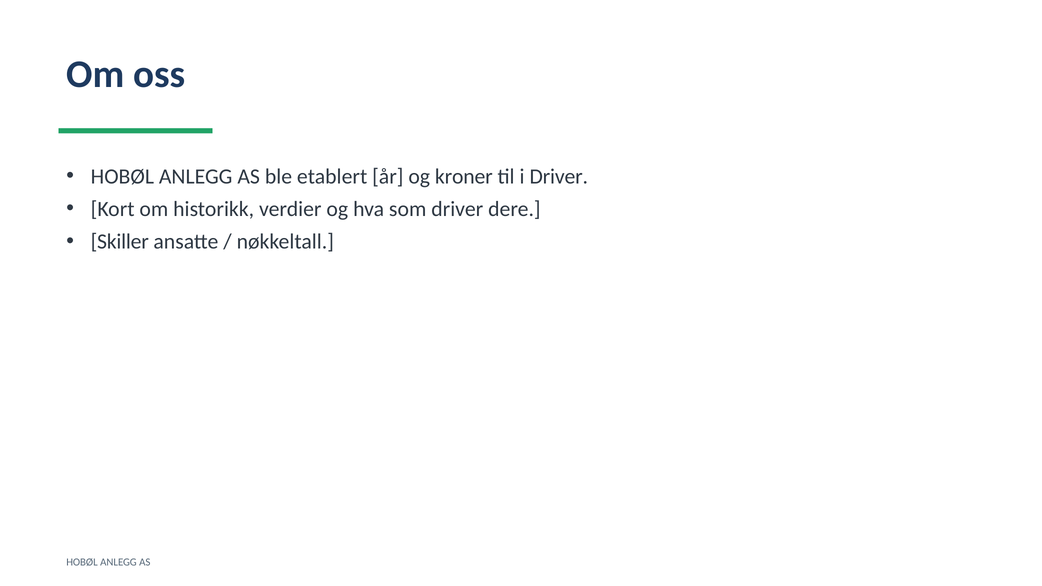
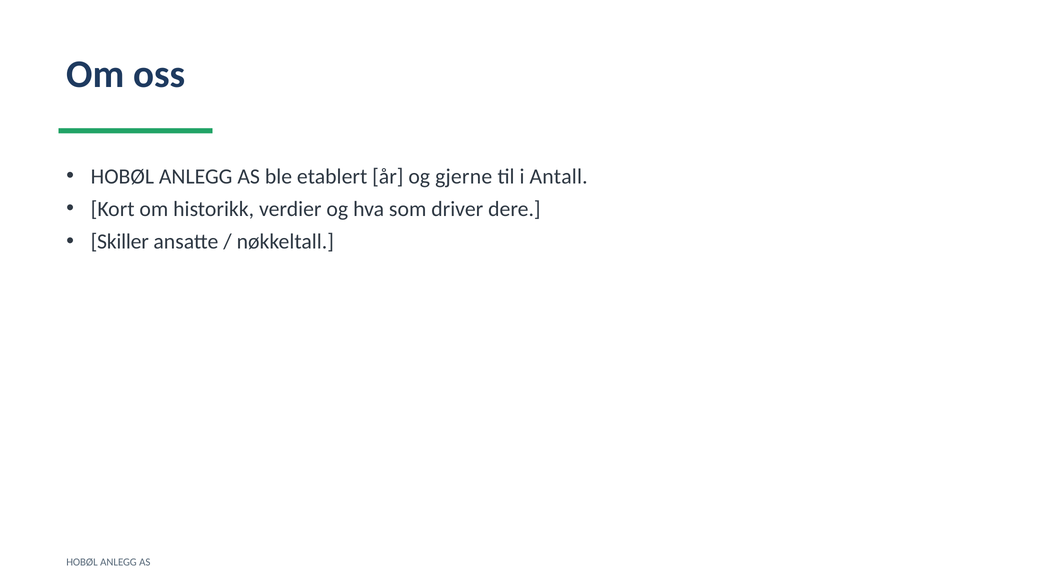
kroner: kroner -> gjerne (464, 176)
i Driver: Driver -> Antall (559, 176)
